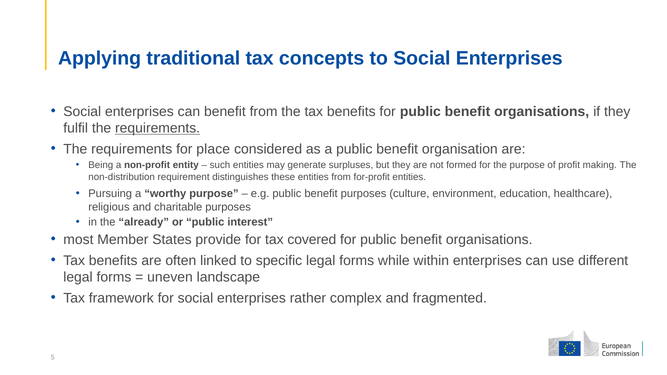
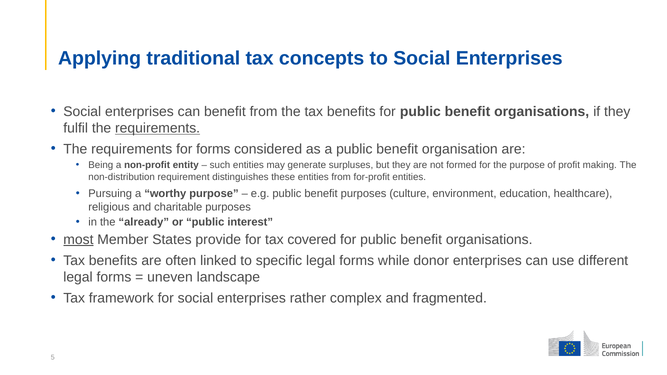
for place: place -> forms (213, 149)
most underline: none -> present (78, 240)
within: within -> donor (431, 261)
